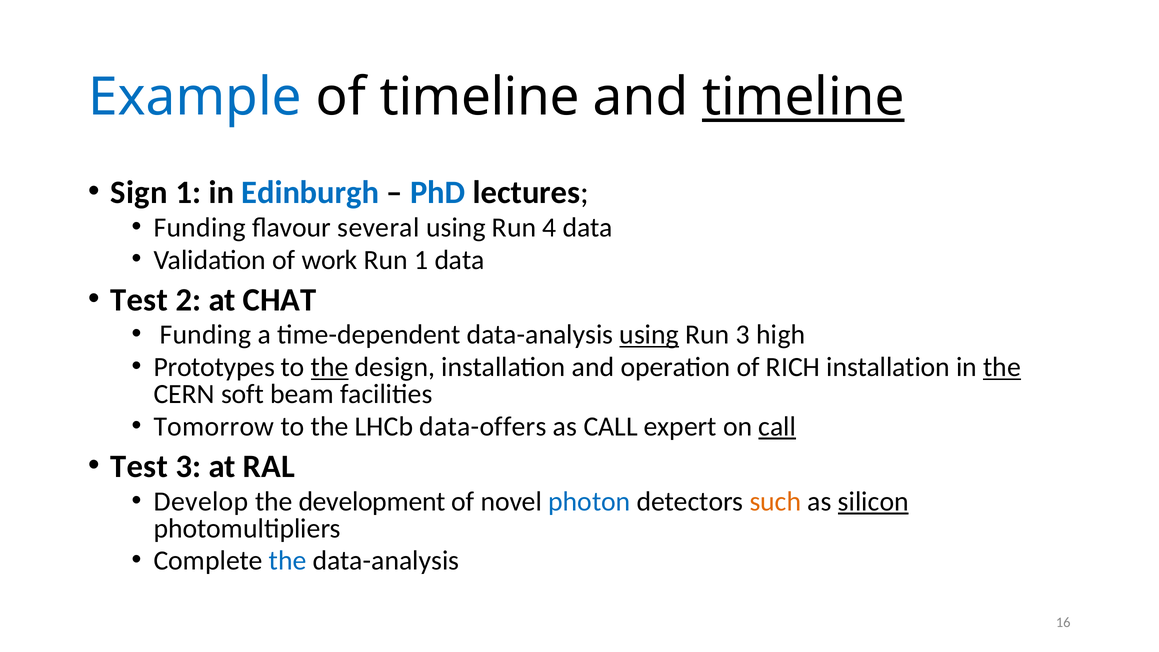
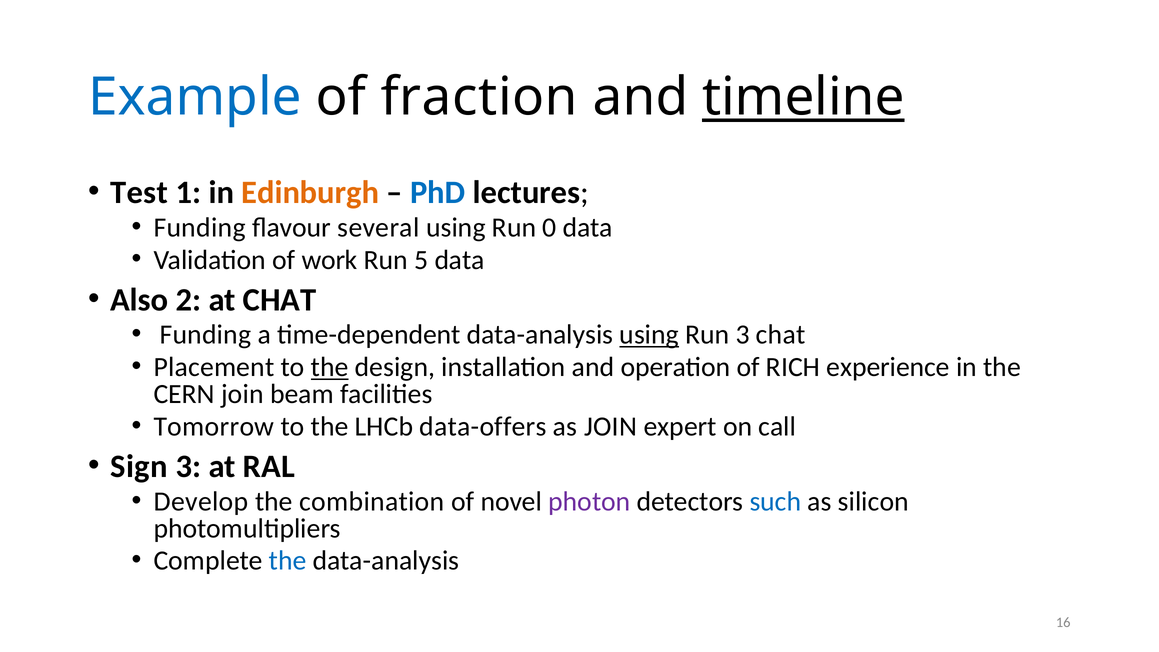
of timeline: timeline -> fraction (479, 97)
Sign: Sign -> Test (139, 192)
Edinburgh colour: blue -> orange (310, 192)
4: 4 -> 0 (549, 227)
Run 1: 1 -> 5 (421, 260)
Test: Test -> Also (139, 300)
3 high: high -> chat (781, 335)
Prototypes: Prototypes -> Placement (214, 367)
RICH installation: installation -> experience (888, 367)
the underline: present -> none (1002, 367)
CERN soft: soft -> join (242, 394)
as CALL: CALL -> JOIN (610, 426)
call underline: present -> none (777, 426)
Test: Test -> Sign (139, 466)
development: development -> combination (372, 501)
photon colour: blue -> purple (589, 501)
such colour: orange -> blue (775, 501)
silicon underline: present -> none (873, 501)
